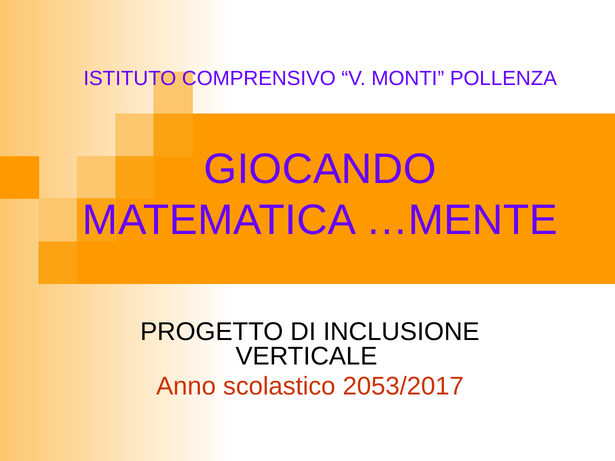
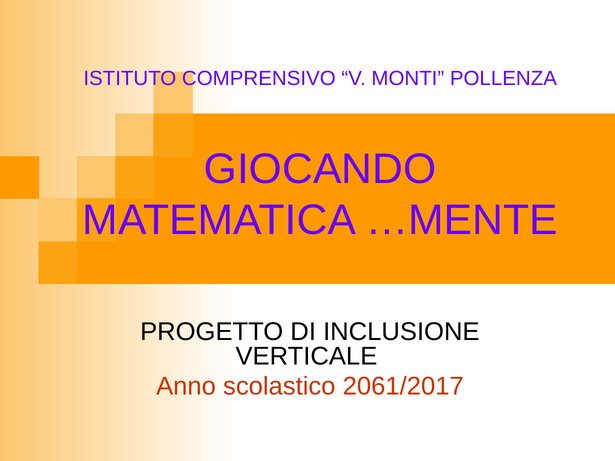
2053/2017: 2053/2017 -> 2061/2017 (403, 386)
